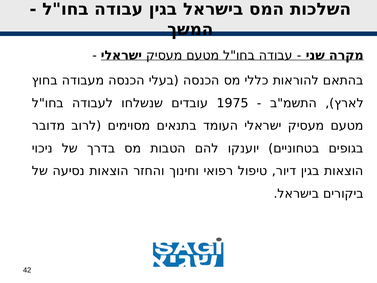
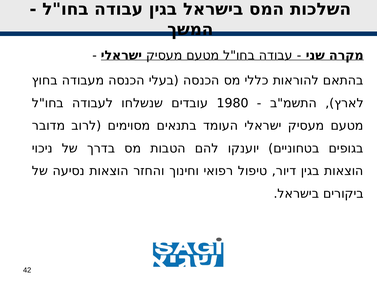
1975: 1975 -> 1980 (233, 103)
